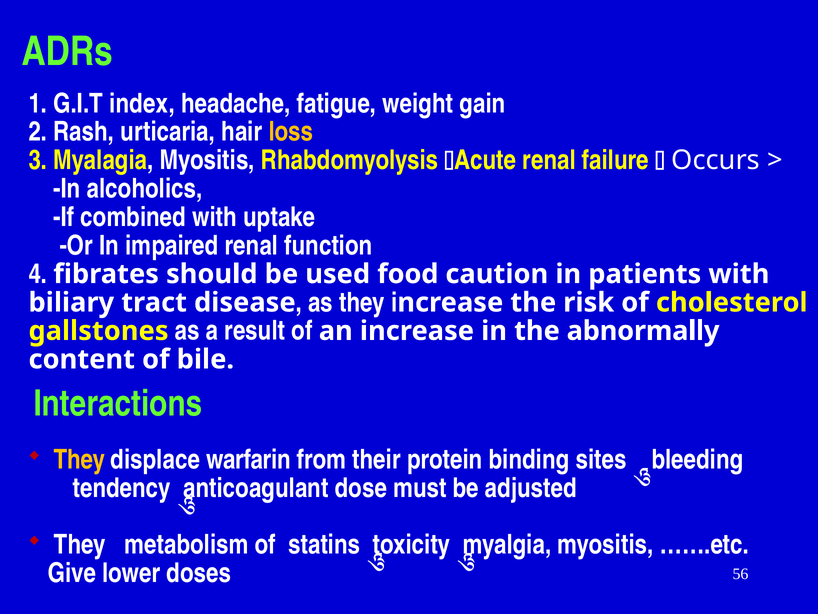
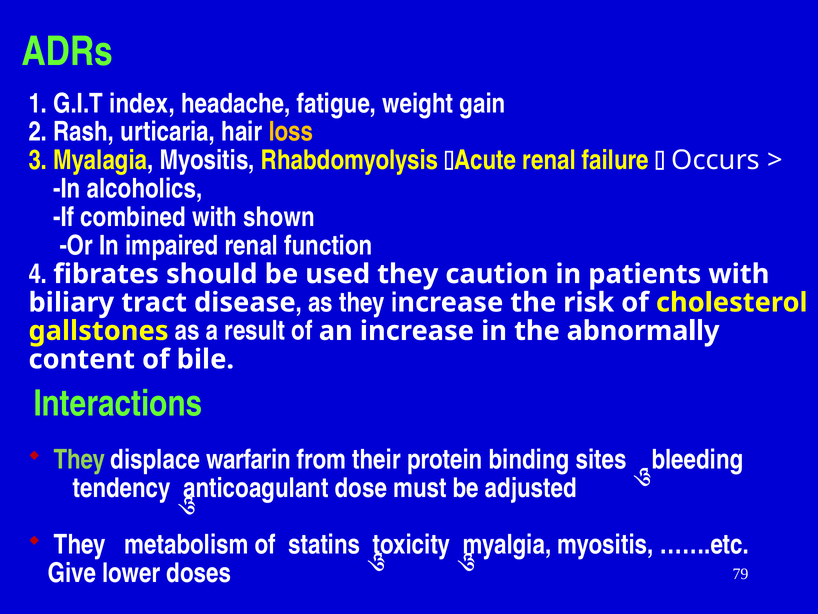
uptake: uptake -> shown (279, 217)
used food: food -> they (408, 274)
They colour: yellow -> light green (79, 459)
56: 56 -> 79 (740, 574)
